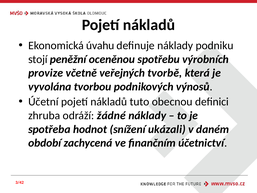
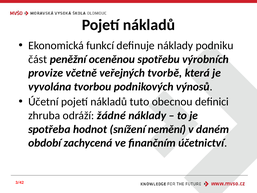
úvahu: úvahu -> funkcí (100, 45)
stojí: stojí -> část (38, 59)
ukázali: ukázali -> nemění (167, 129)
